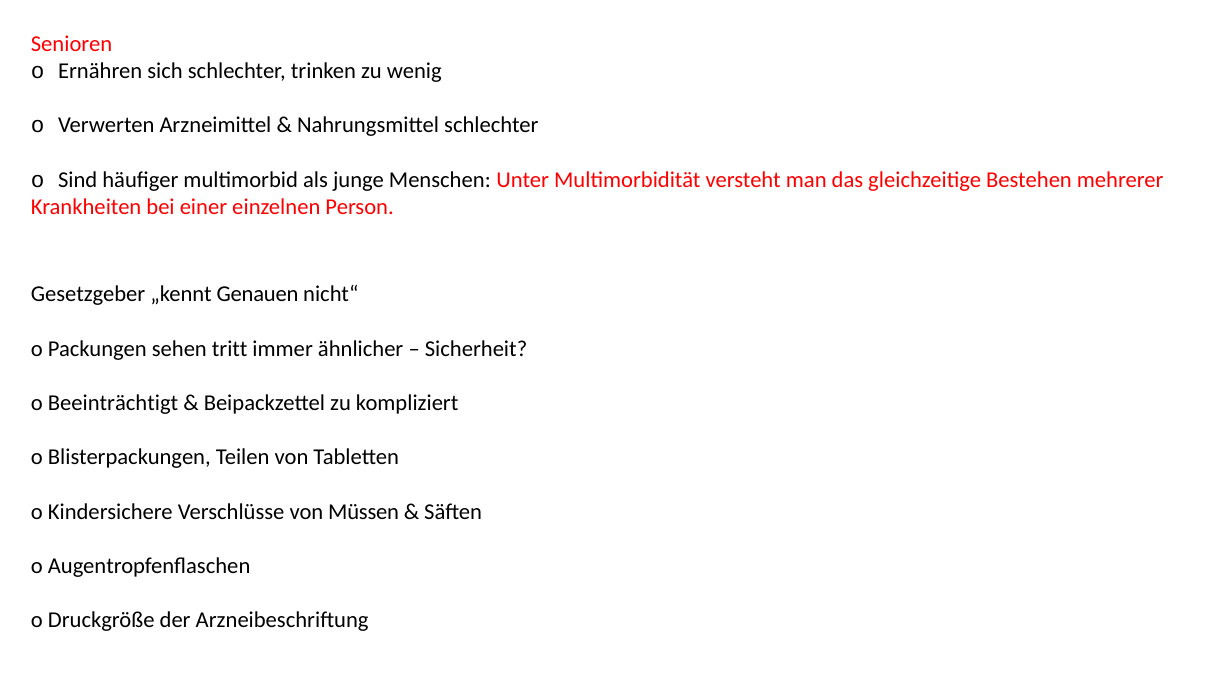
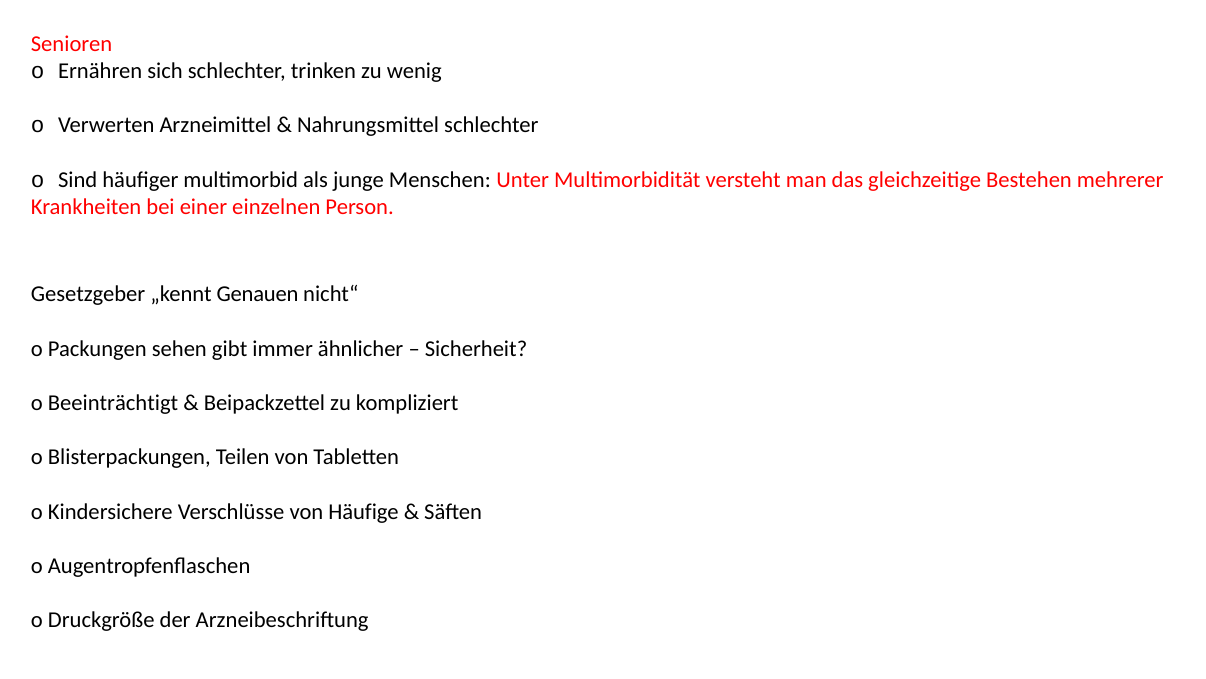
tritt: tritt -> gibt (230, 348)
Müssen: Müssen -> Häufige (364, 511)
